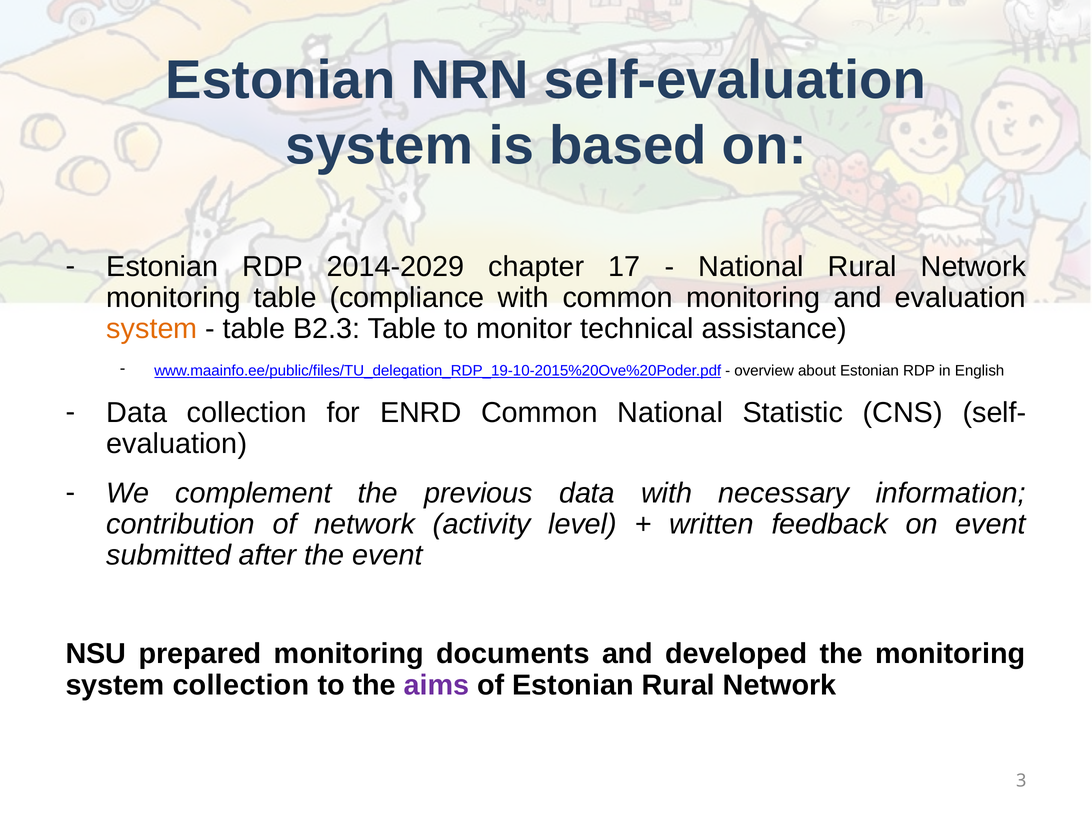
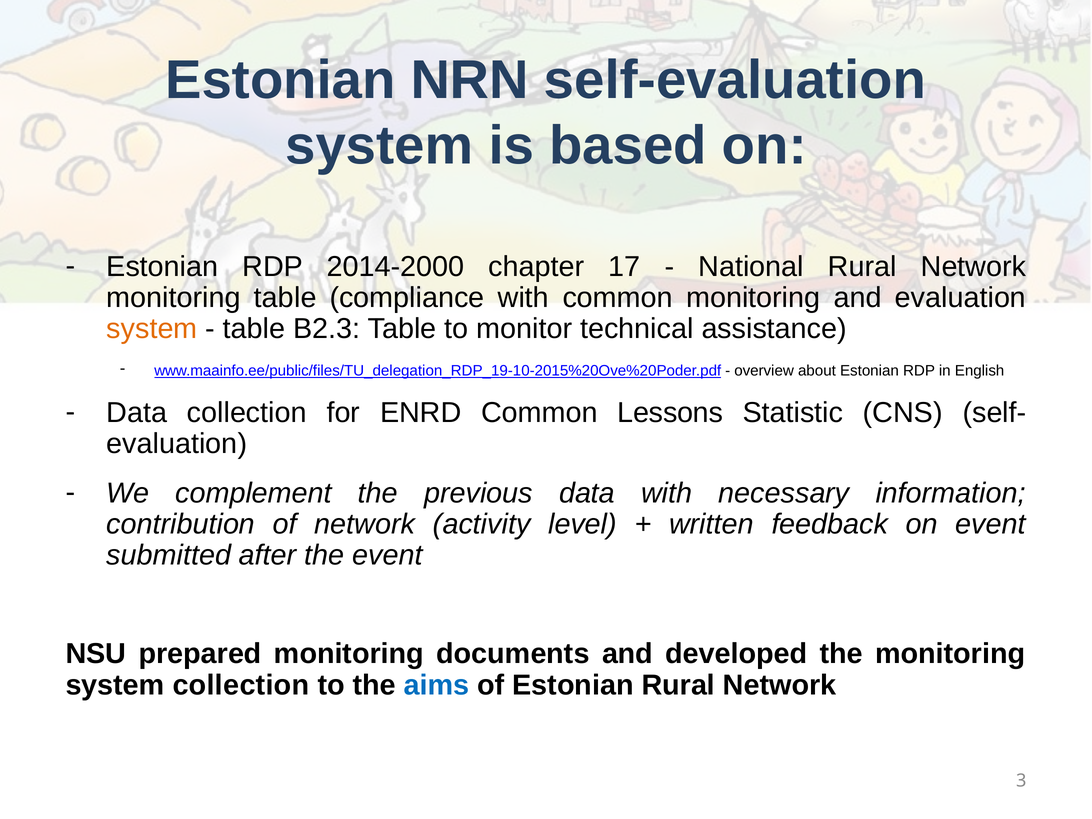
2014-2029: 2014-2029 -> 2014-2000 (395, 267)
Common National: National -> Lessons (670, 413)
aims colour: purple -> blue (437, 685)
